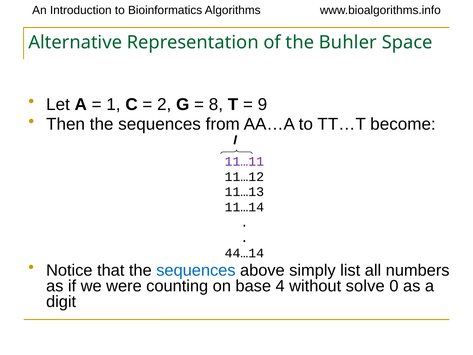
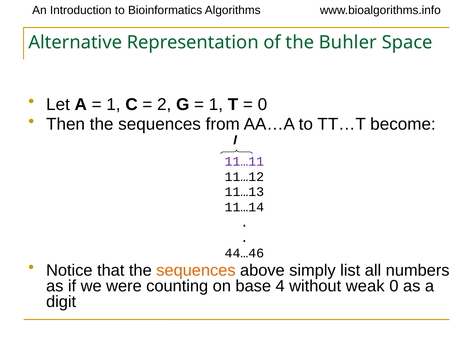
8: 8 -> 1 (216, 104)
9: 9 -> 0 (262, 104)
44…14: 44…14 -> 44…46 (244, 253)
sequences colour: blue -> orange (196, 270)
solve: solve -> weak (365, 286)
